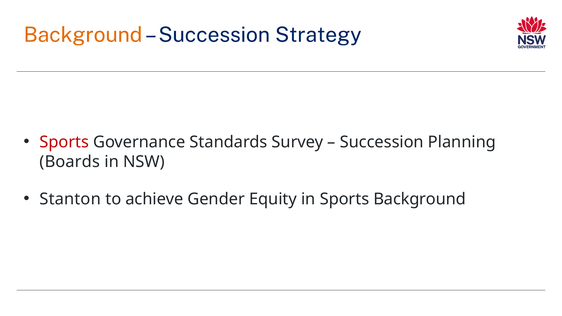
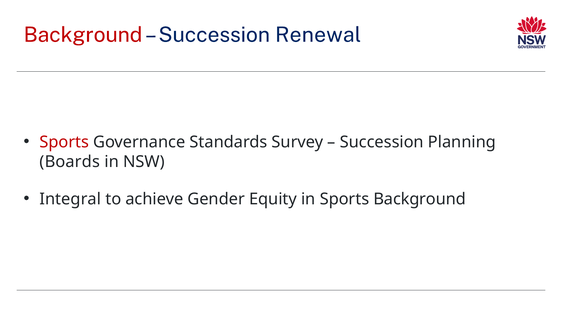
Background colour: orange -> red (83, 35)
Strategy: Strategy -> Renewal (318, 35)
Stanton: Stanton -> Integral (70, 199)
